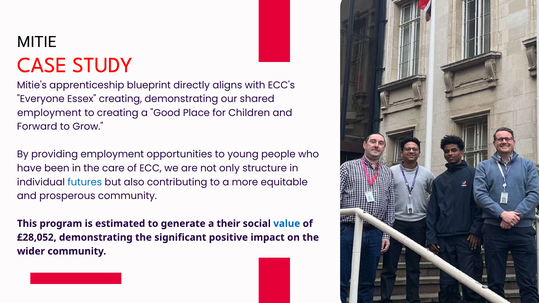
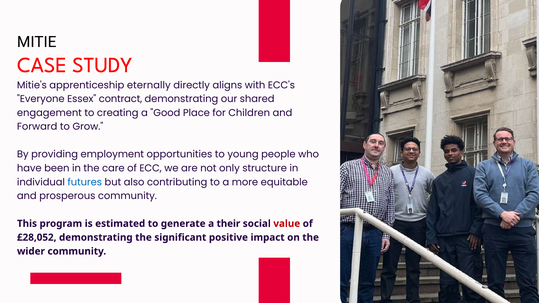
blueprint: blueprint -> eternally (149, 85)
Essex creating: creating -> contract (120, 99)
employment: employment -> engagement (49, 113)
value colour: blue -> red (287, 224)
